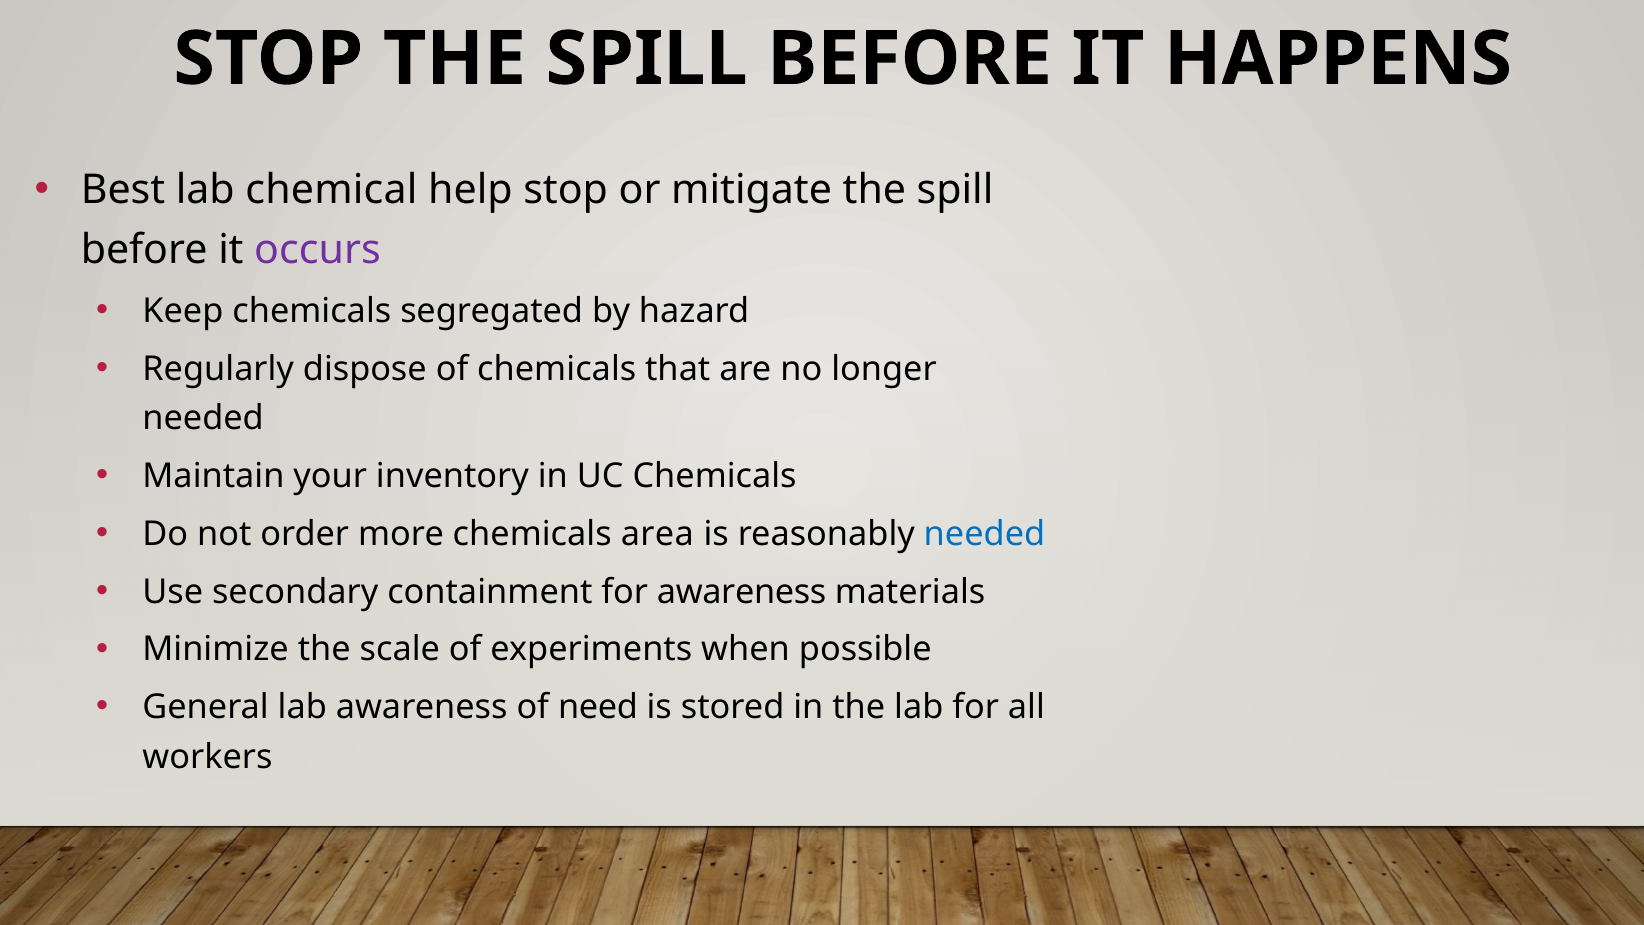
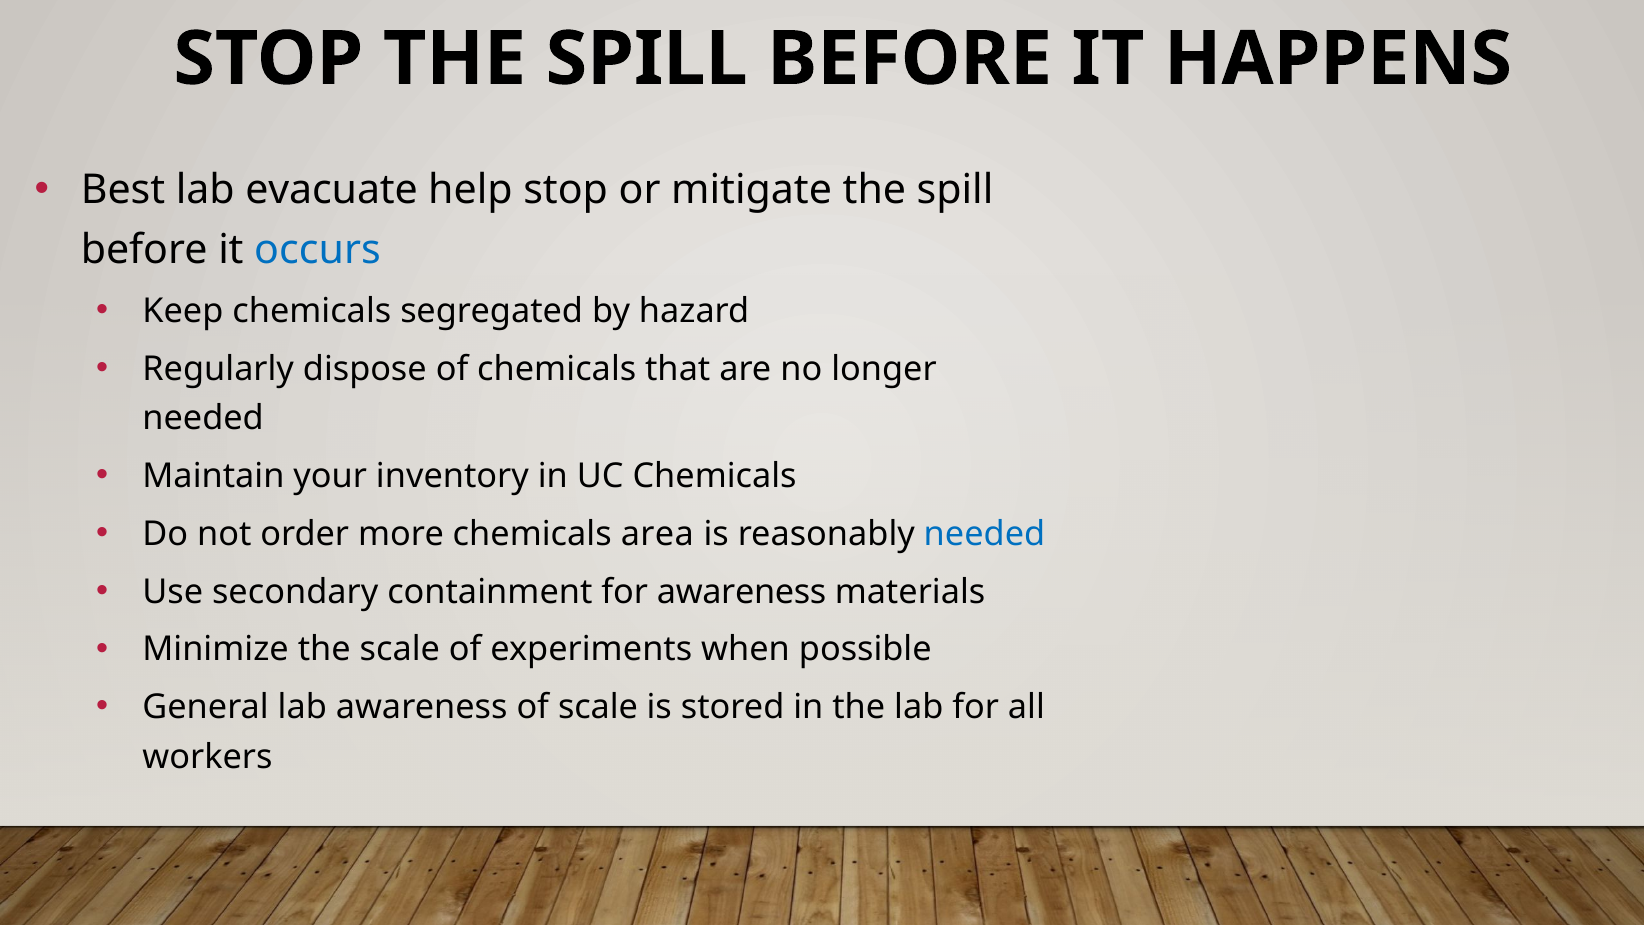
chemical: chemical -> evacuate (332, 190)
occurs colour: purple -> blue (317, 249)
of need: need -> scale (598, 707)
